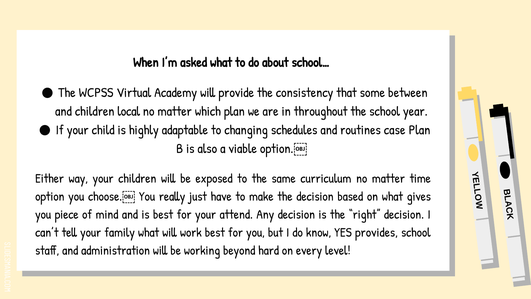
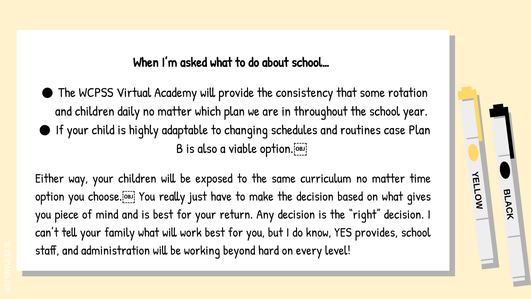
between: between -> rotation (408, 92)
local: local -> daily (129, 111)
attend: attend -> return (236, 214)
